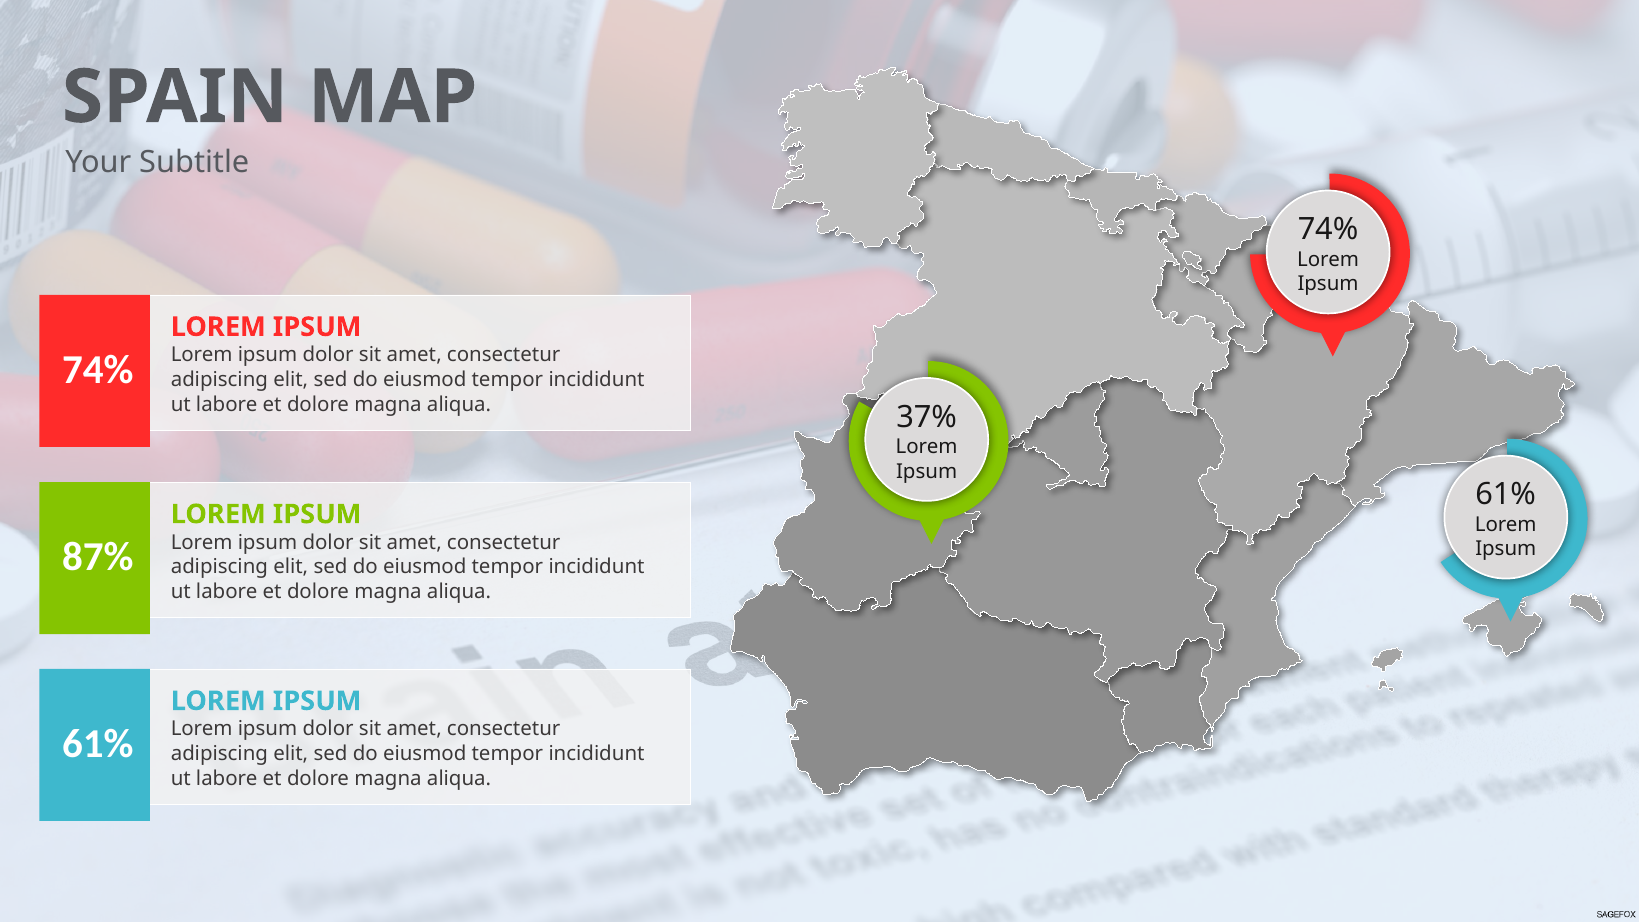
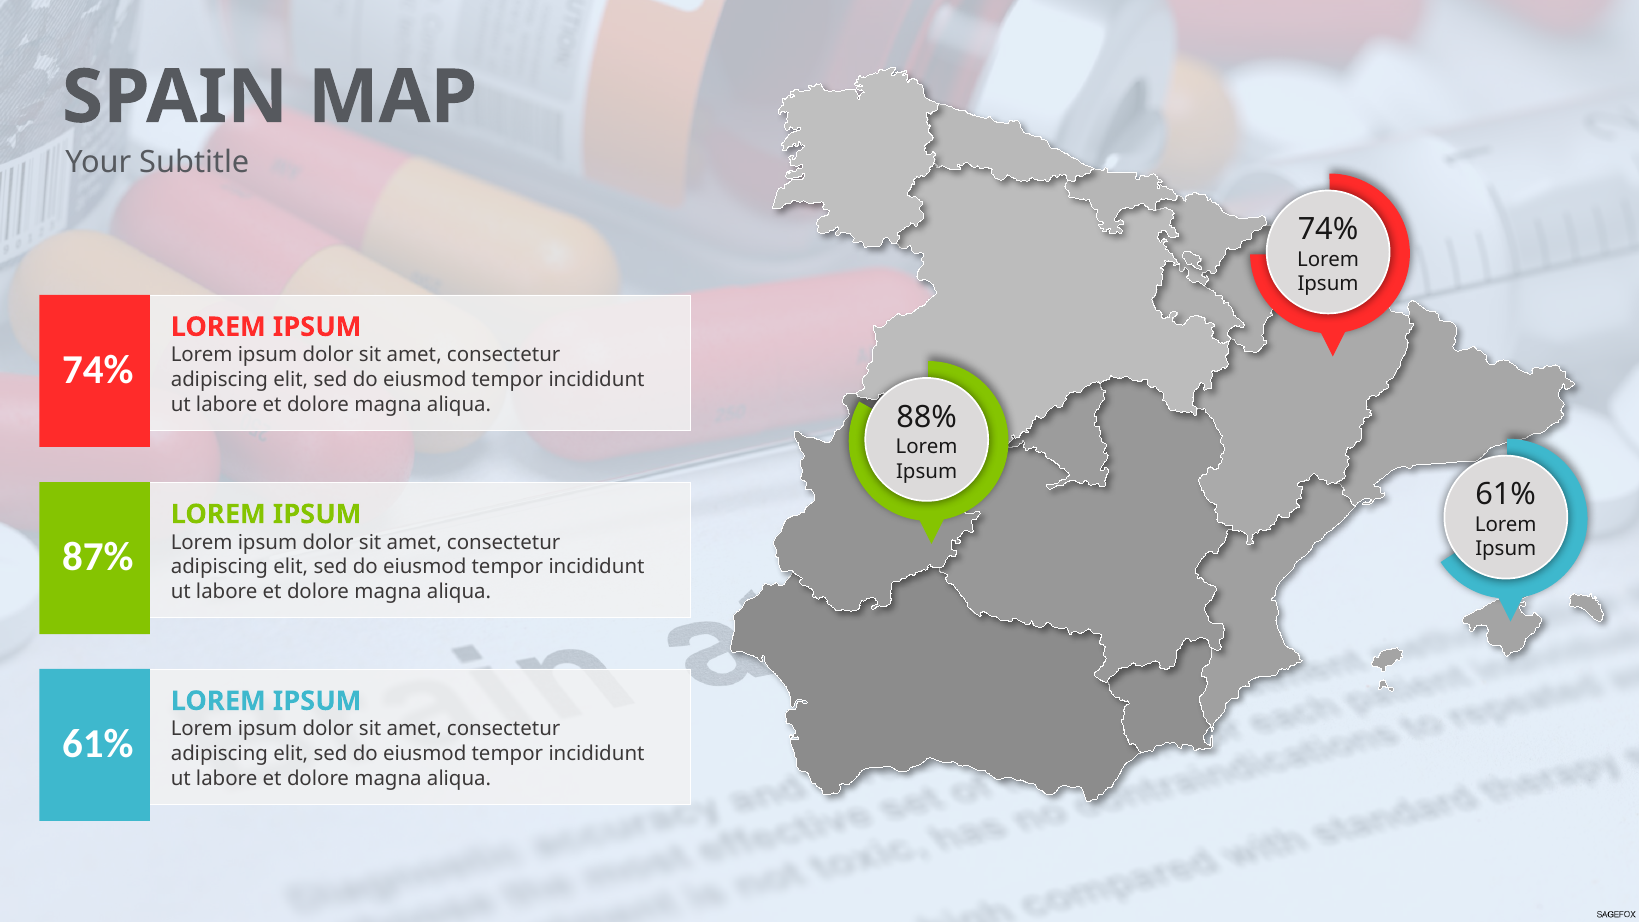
37%: 37% -> 88% (927, 417)
